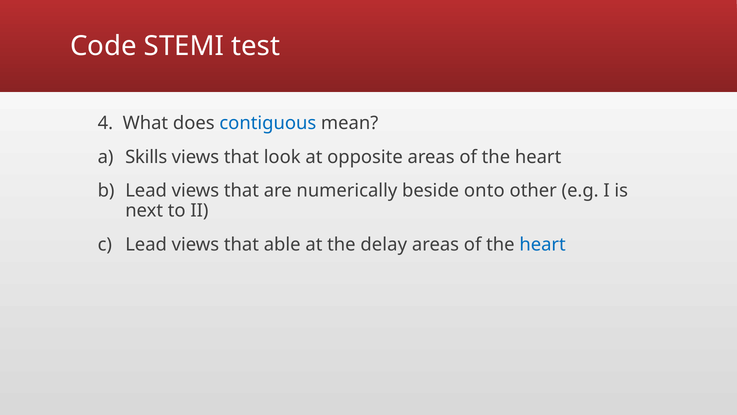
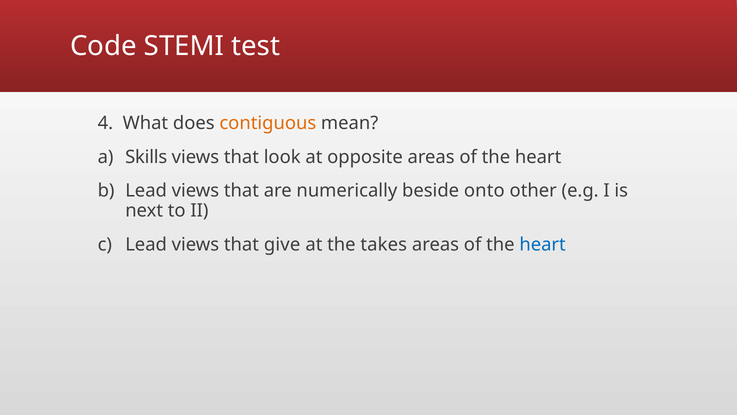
contiguous colour: blue -> orange (268, 123)
able: able -> give (282, 244)
delay: delay -> takes (384, 244)
